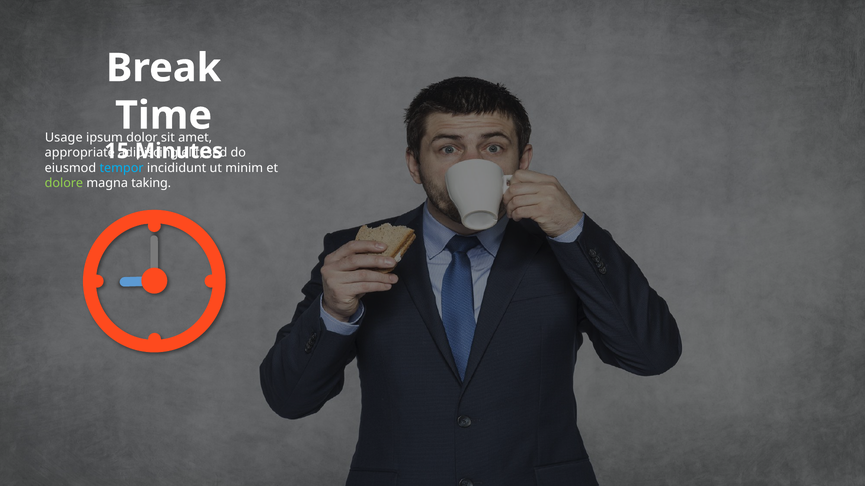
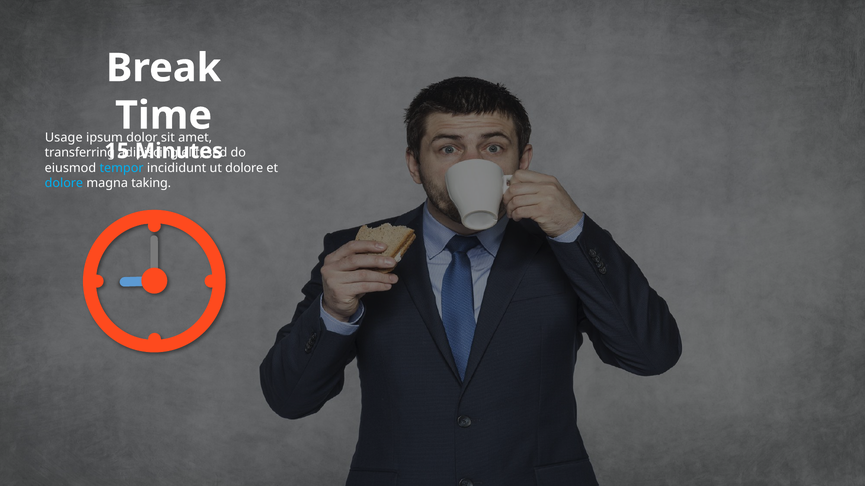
appropriate: appropriate -> transferring (80, 153)
minim: minim -> dolore (244, 168)
dolore colour: light green -> light blue (64, 183)
